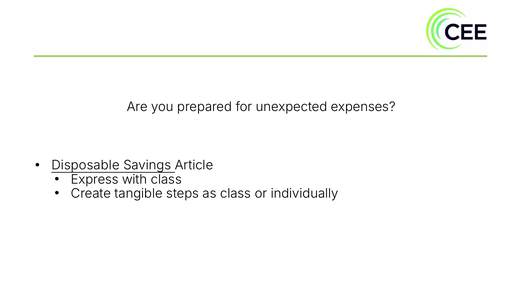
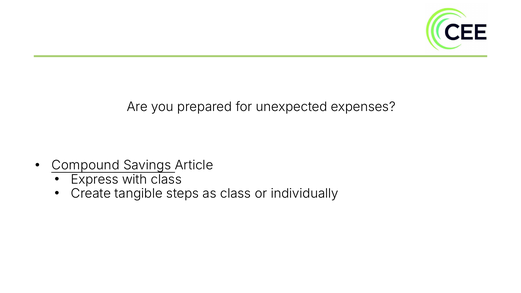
Disposable: Disposable -> Compound (86, 165)
